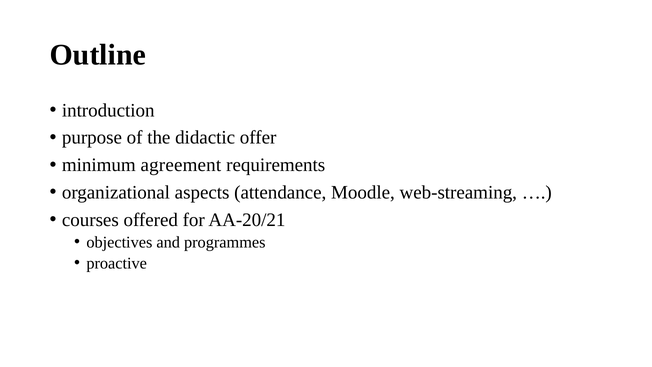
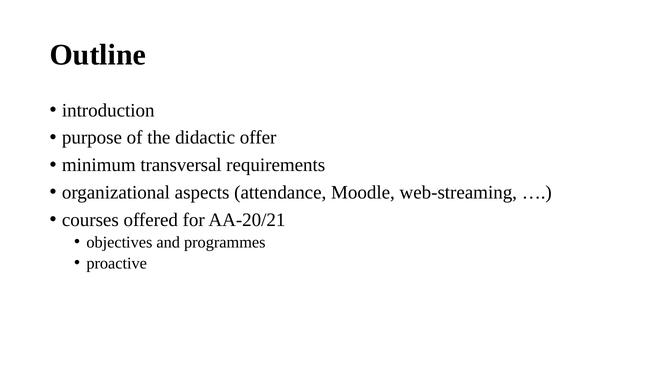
agreement: agreement -> transversal (181, 165)
